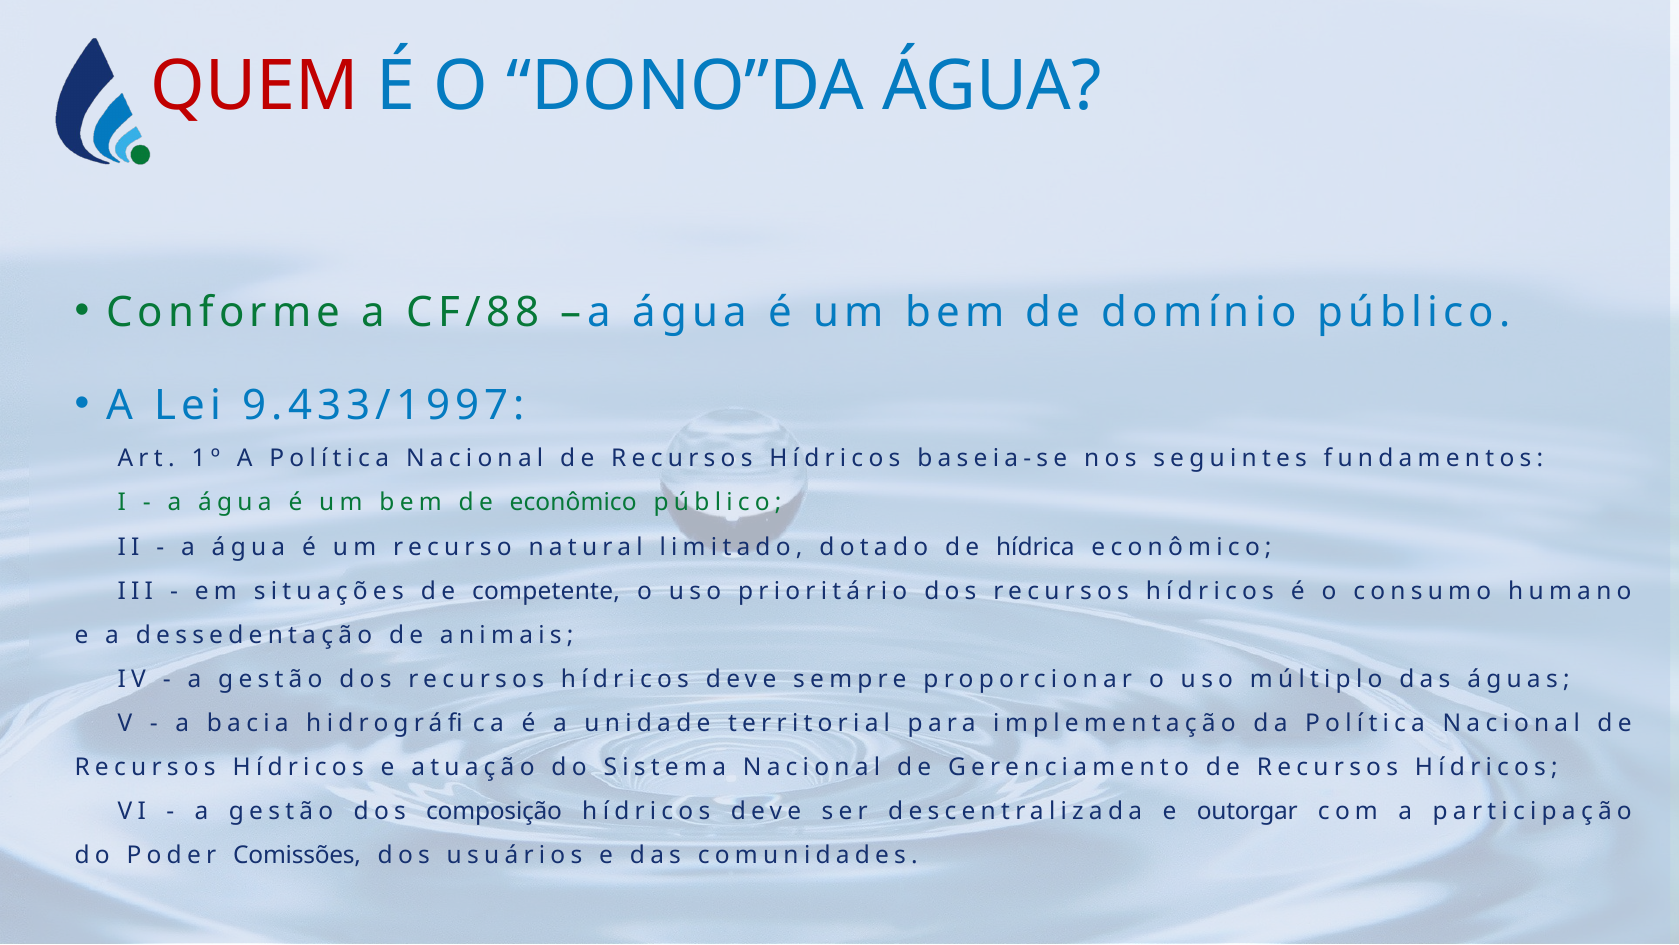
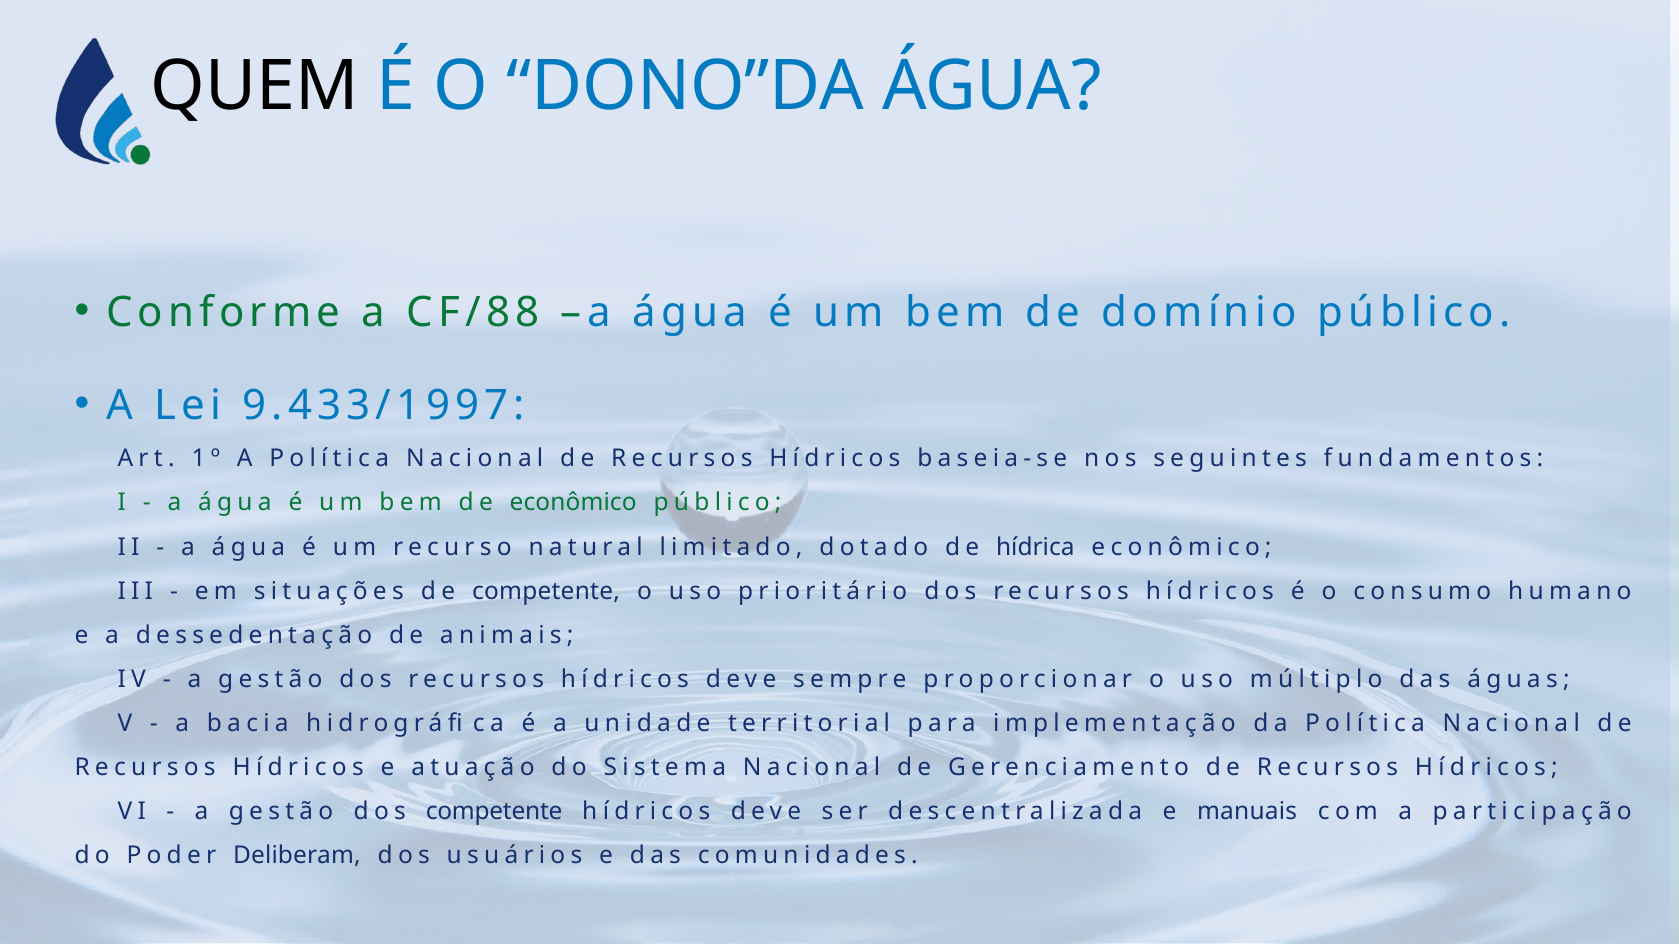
QUEM colour: red -> black (255, 86)
dos composição: composição -> competente (494, 811)
outorgar: outorgar -> manuais (1247, 811)
Comissões: Comissões -> Deliberam (297, 855)
